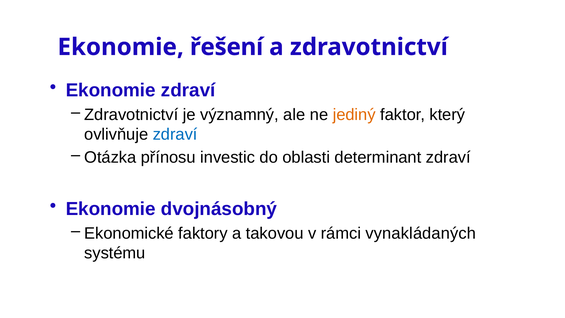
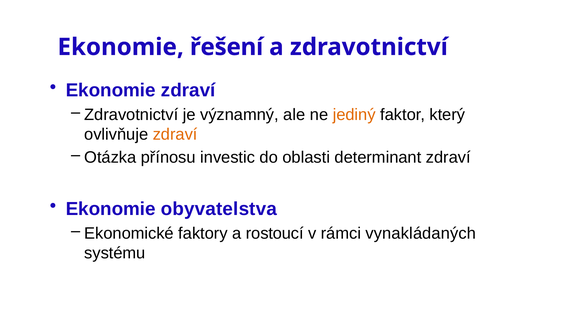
zdraví colour: blue -> orange (175, 134)
dvojnásobný: dvojnásobný -> obyvatelstva (219, 209)
takovou: takovou -> rostoucí (275, 233)
